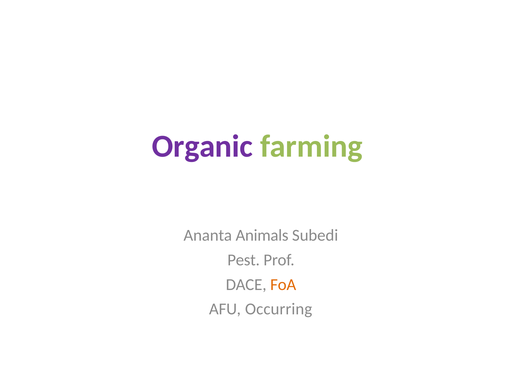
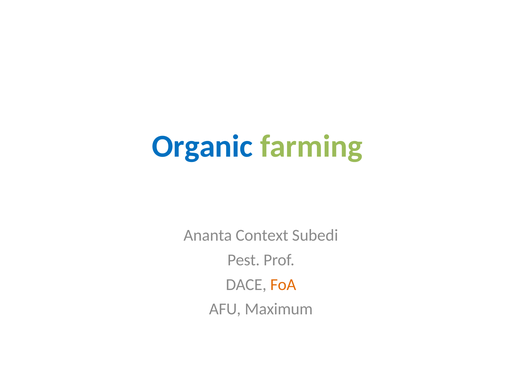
Organic colour: purple -> blue (202, 147)
Animals: Animals -> Context (262, 236)
Occurring: Occurring -> Maximum (279, 310)
